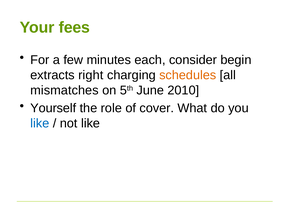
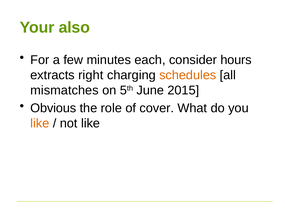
fees: fees -> also (74, 27)
begin: begin -> hours (236, 60)
2010: 2010 -> 2015 (183, 90)
Yourself: Yourself -> Obvious (53, 108)
like colour: blue -> orange (40, 123)
